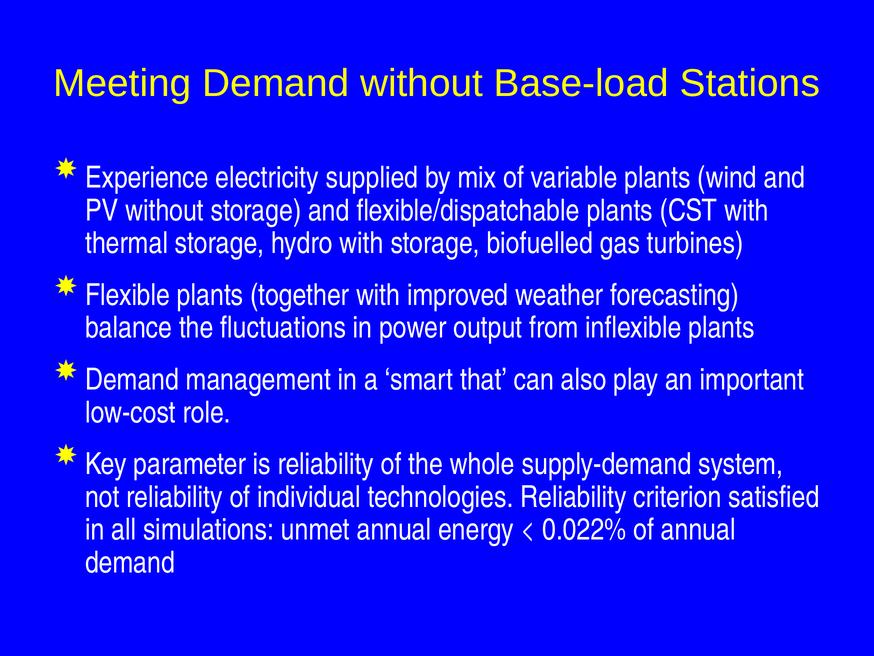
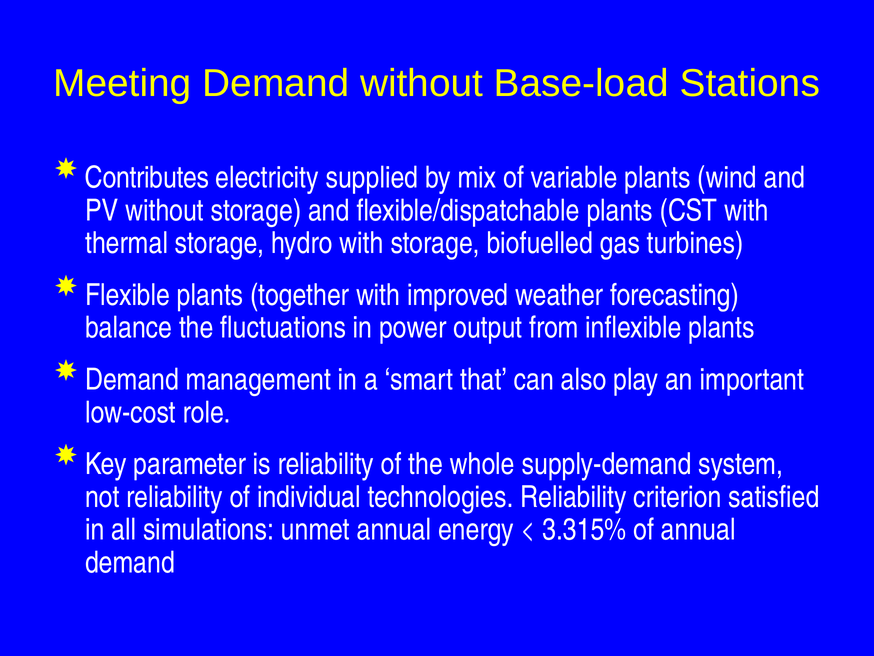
Experience: Experience -> Contributes (147, 178)
0.022%: 0.022% -> 3.315% (584, 529)
